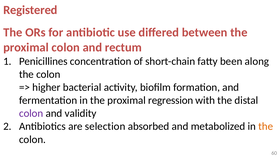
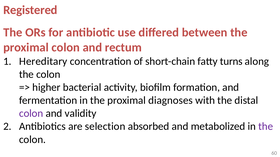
Penicillines: Penicillines -> Hereditary (43, 61)
been: been -> turns (231, 61)
regression: regression -> diagnoses (171, 101)
the colour: orange -> purple (266, 127)
